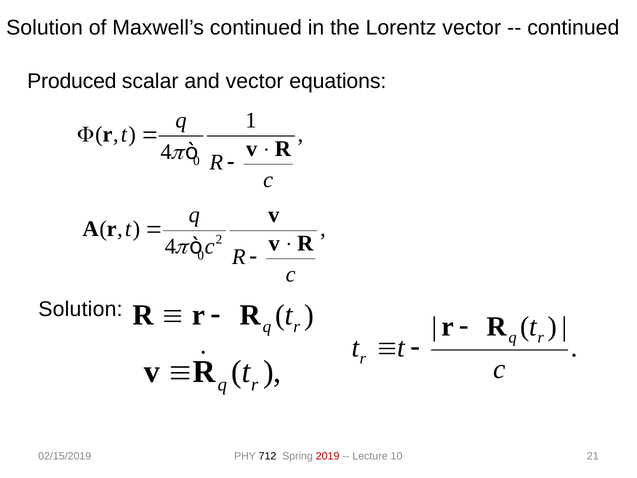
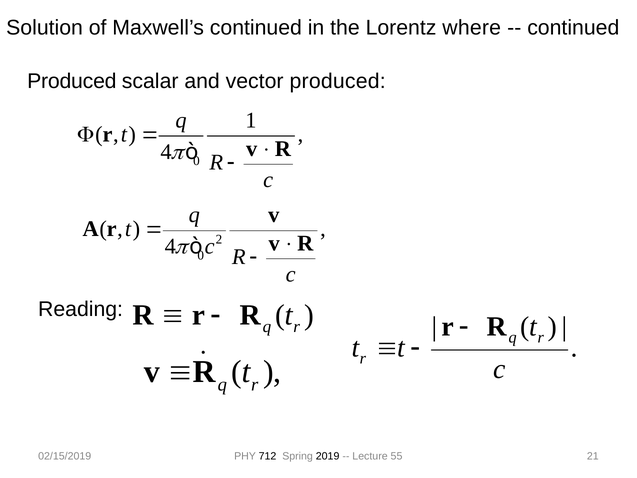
Lorentz vector: vector -> where (472, 28)
vector equations: equations -> produced (338, 81)
Solution: Solution -> Reading (81, 309)
2019 colour: red -> black (328, 456)
10: 10 -> 55 (397, 456)
